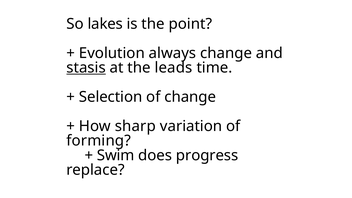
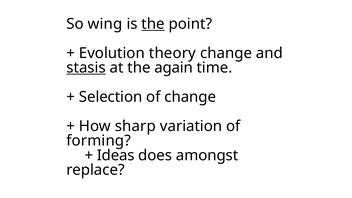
lakes: lakes -> wing (105, 24)
the underline: none -> present (153, 24)
always: always -> theory (172, 53)
leads: leads -> again (174, 68)
Swim: Swim -> Ideas (116, 155)
progress: progress -> amongst (207, 155)
